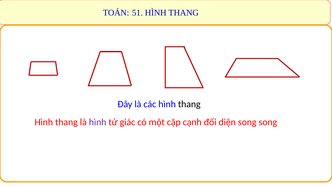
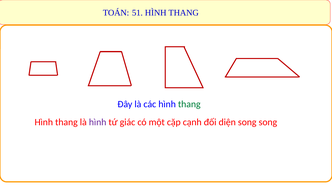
thang colour: black -> green (189, 104)
